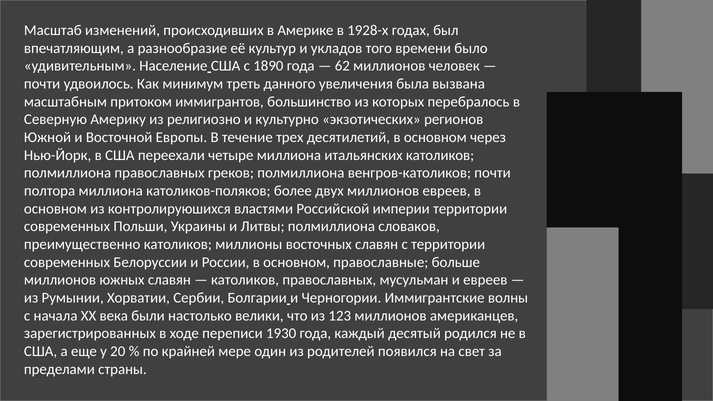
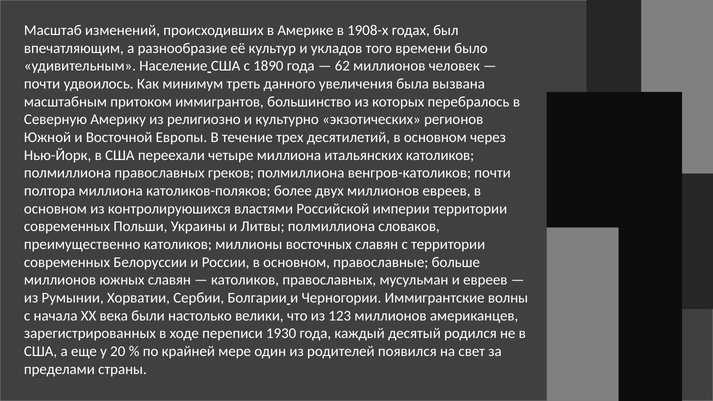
1928-х: 1928-х -> 1908-х (368, 30)
